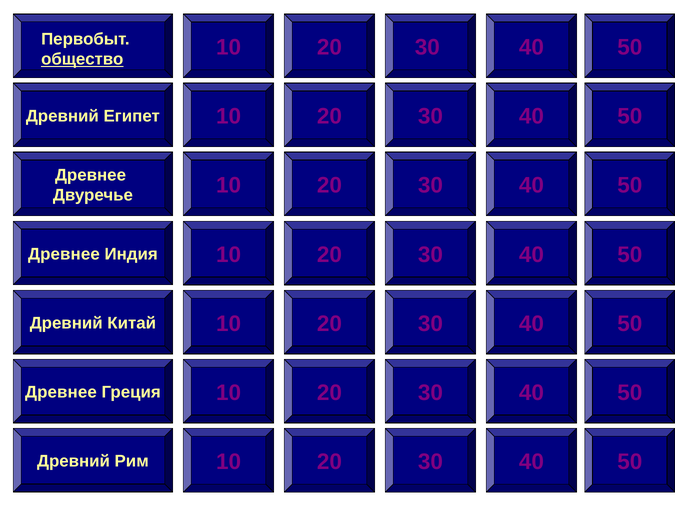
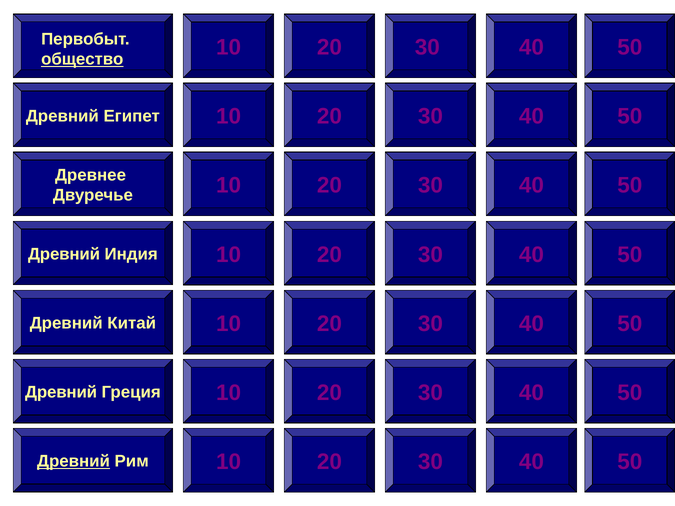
Древнее: Древнее -> Древний (64, 254)
Древнее: Древнее -> Древний (61, 392)
Древний underline: none -> present (73, 462)
